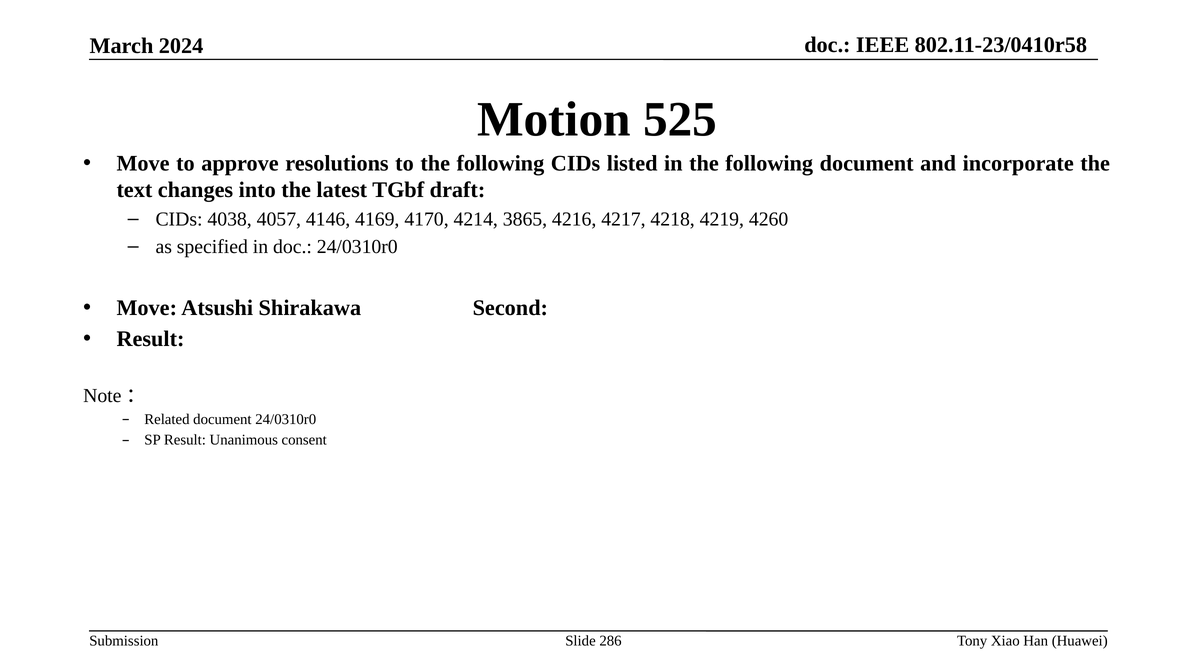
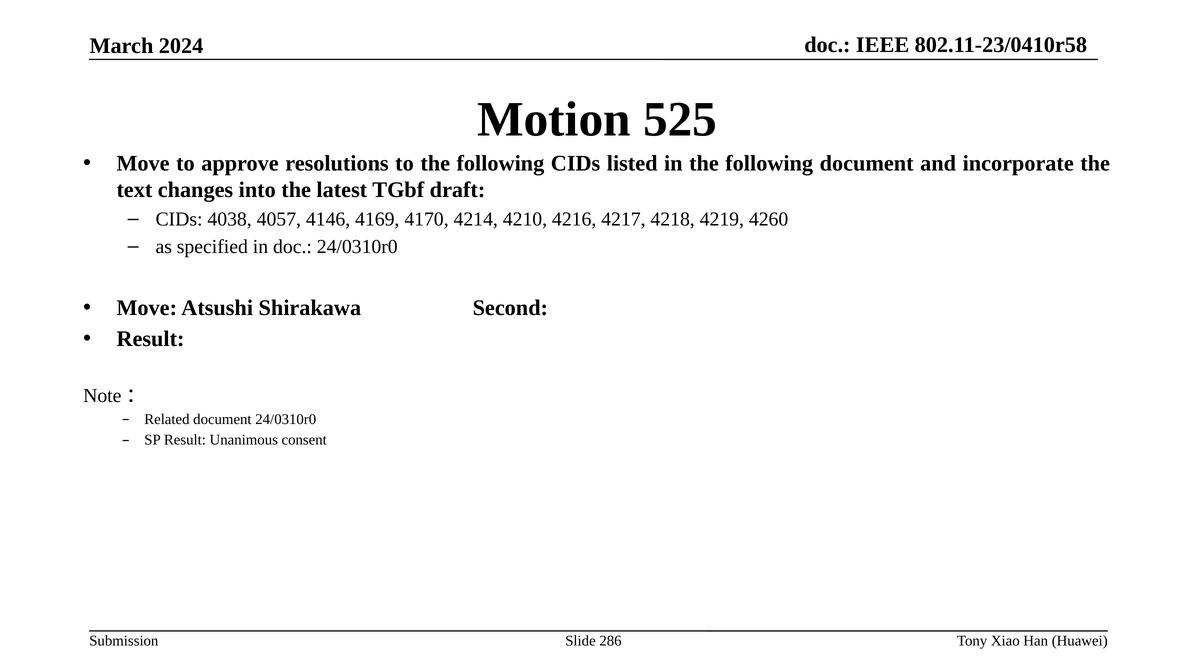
3865: 3865 -> 4210 (525, 219)
